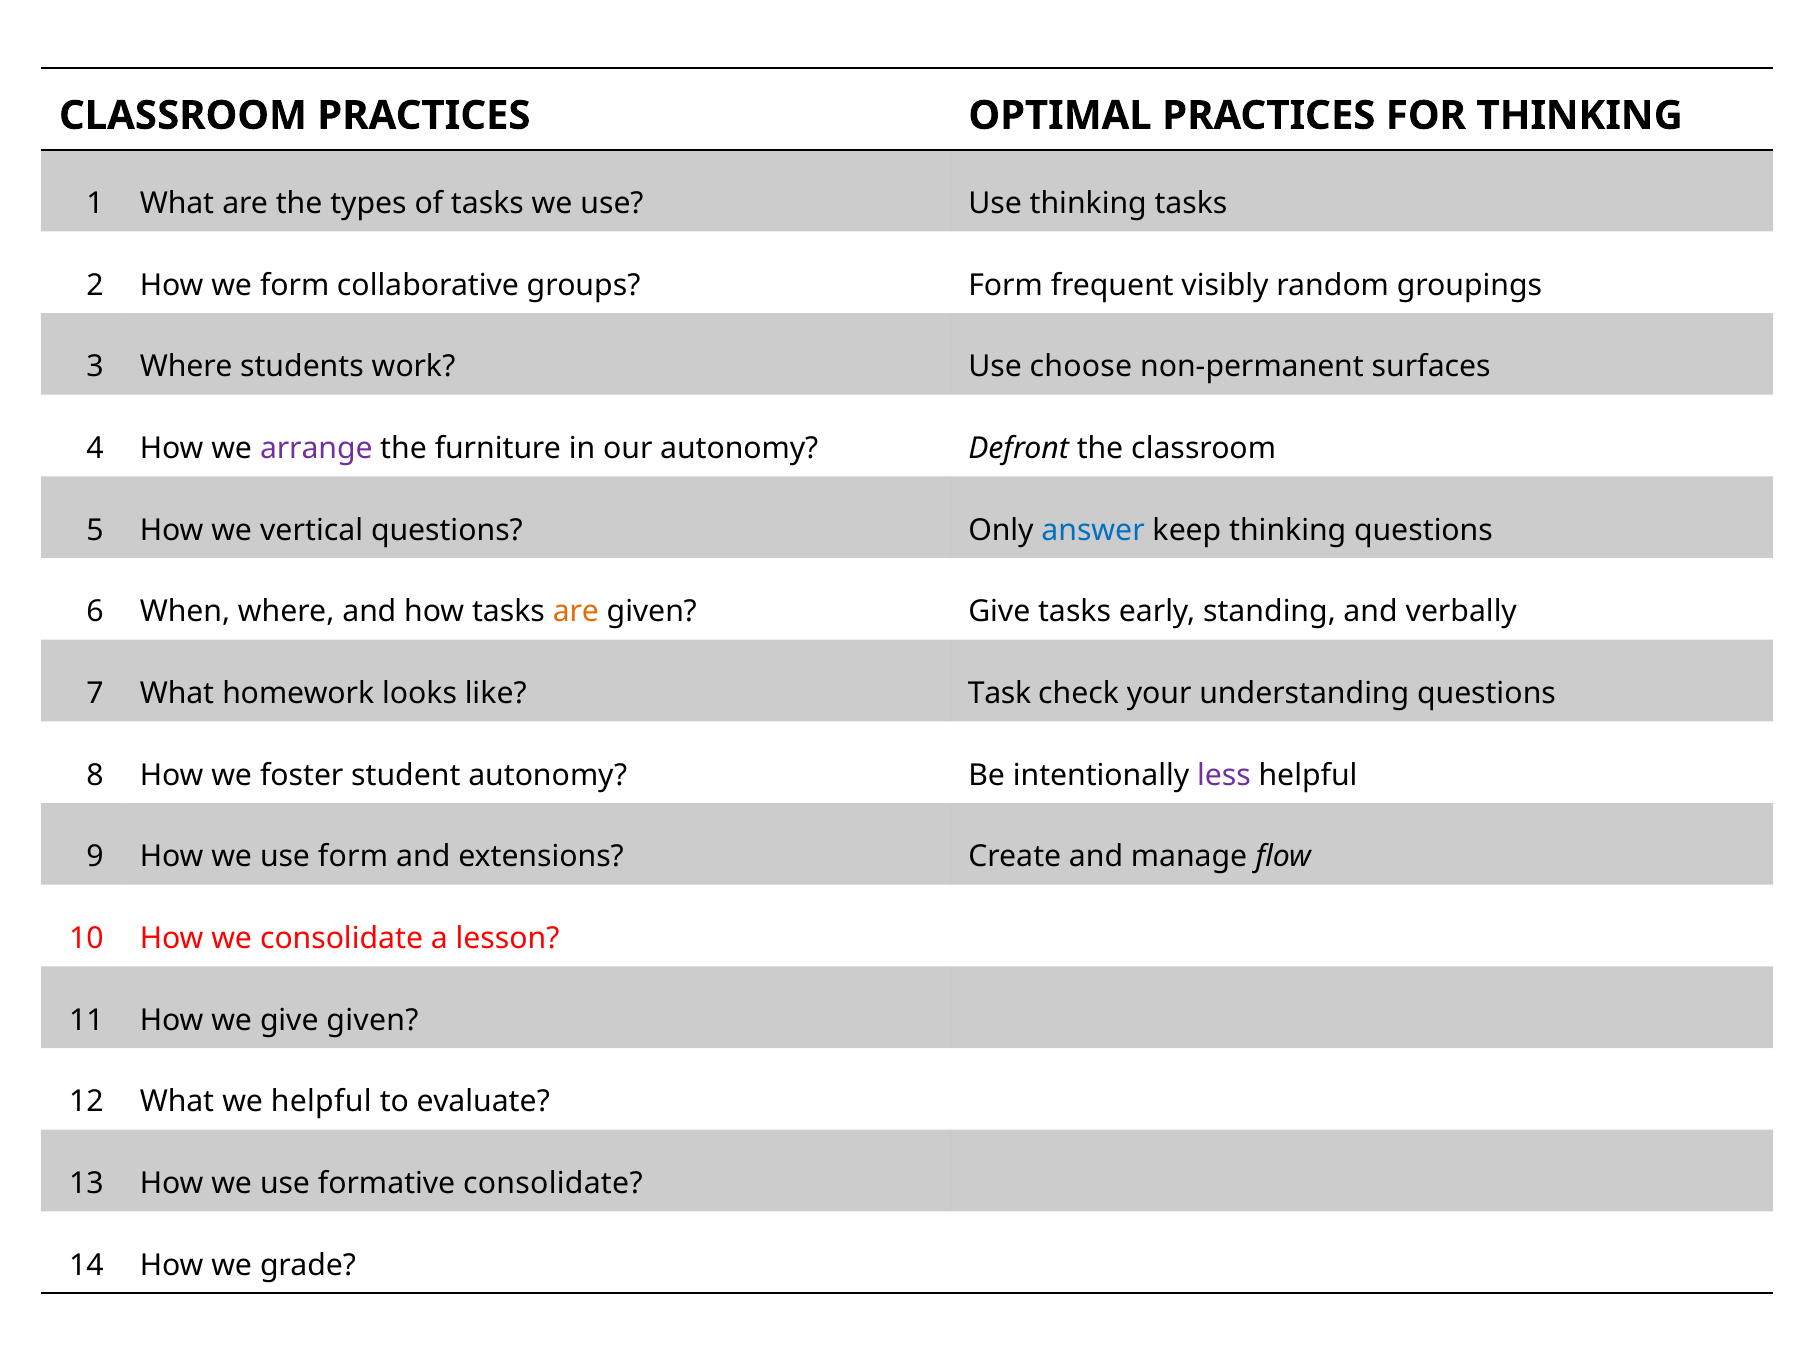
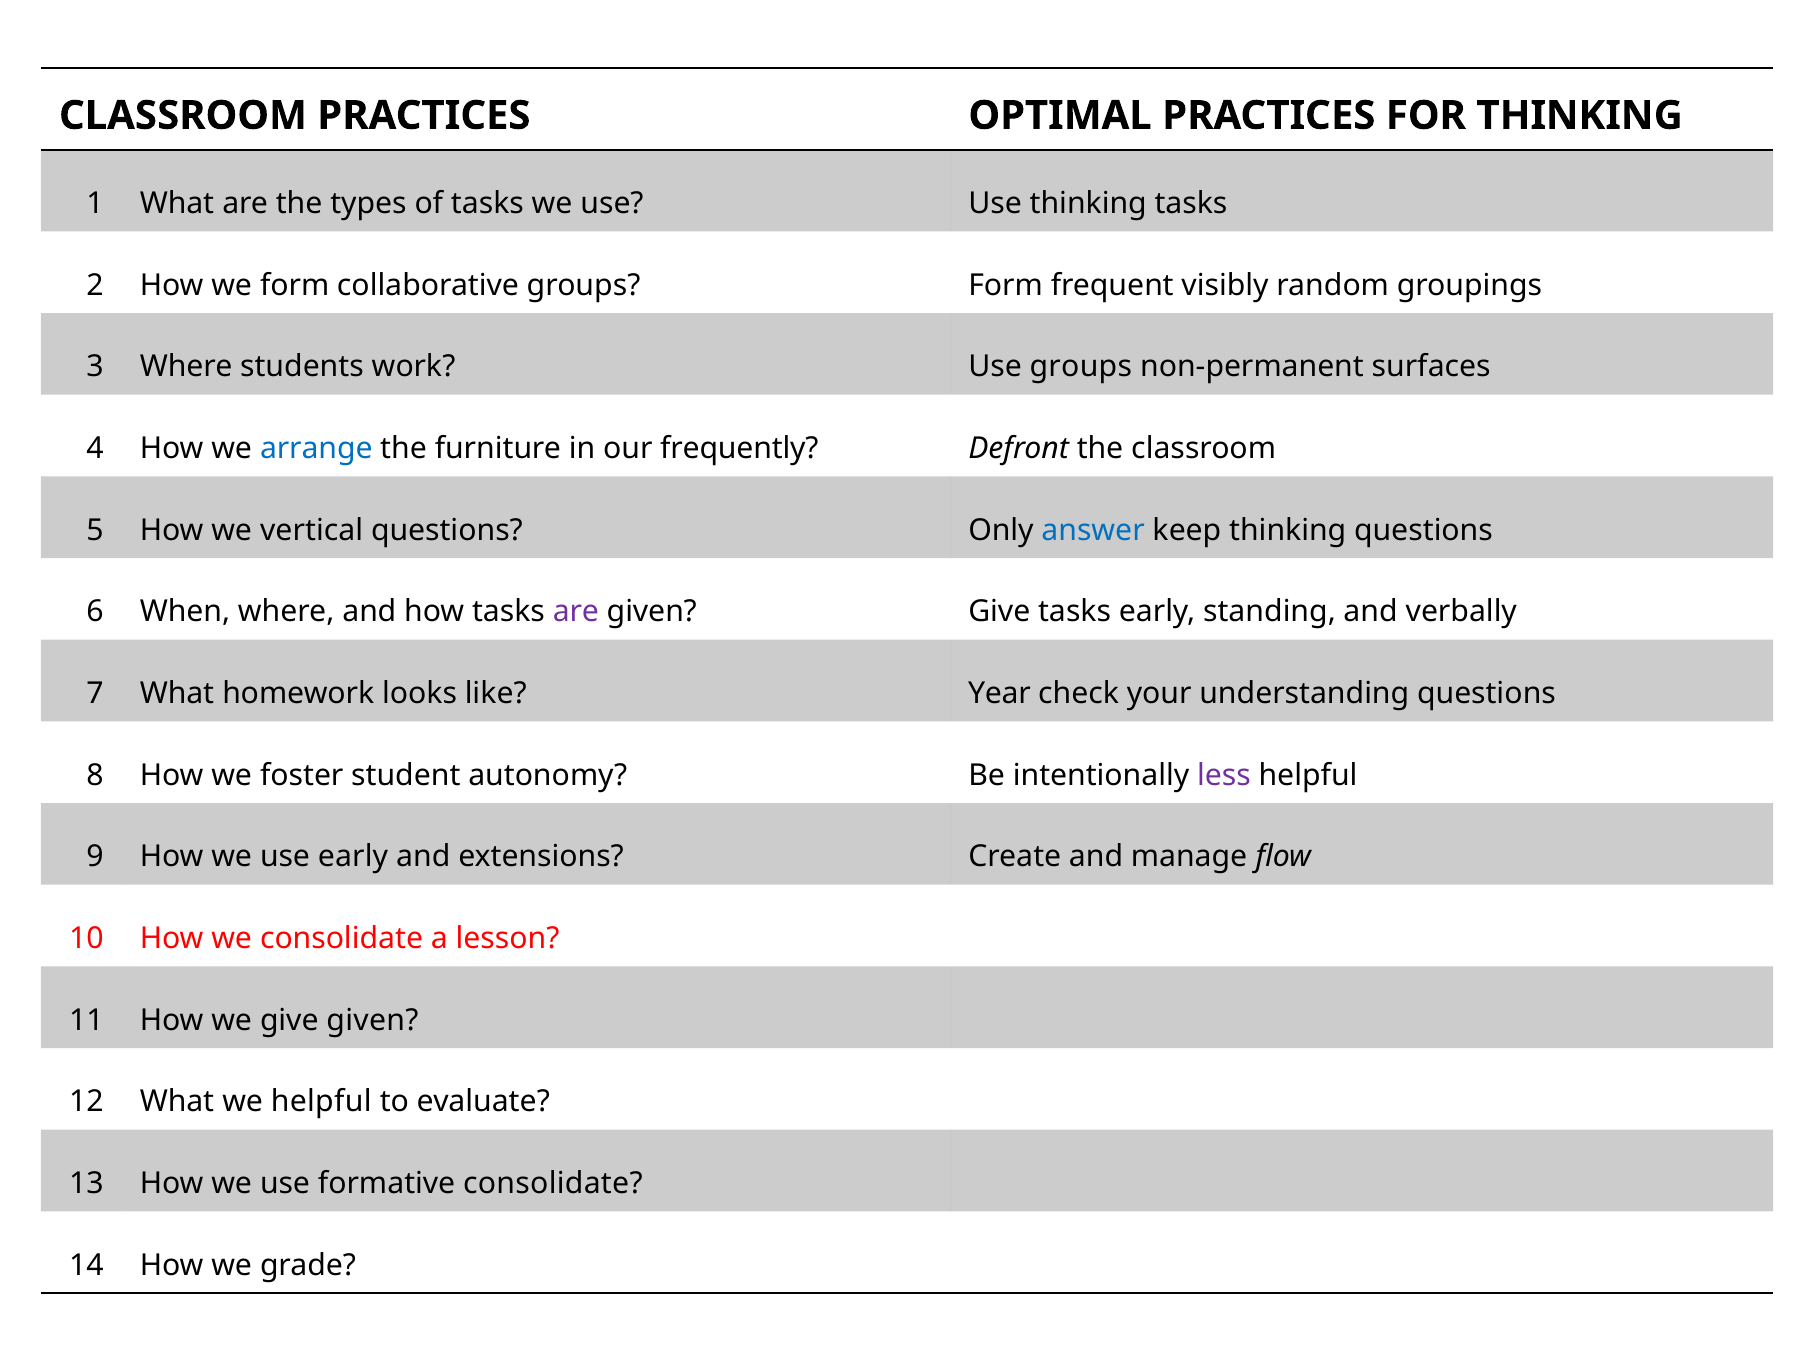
Use choose: choose -> groups (1081, 367)
arrange colour: purple -> blue (316, 448)
our autonomy: autonomy -> frequently (739, 448)
are colour: orange -> purple (576, 612)
Task: Task -> Year (999, 693)
use form: form -> early (353, 857)
